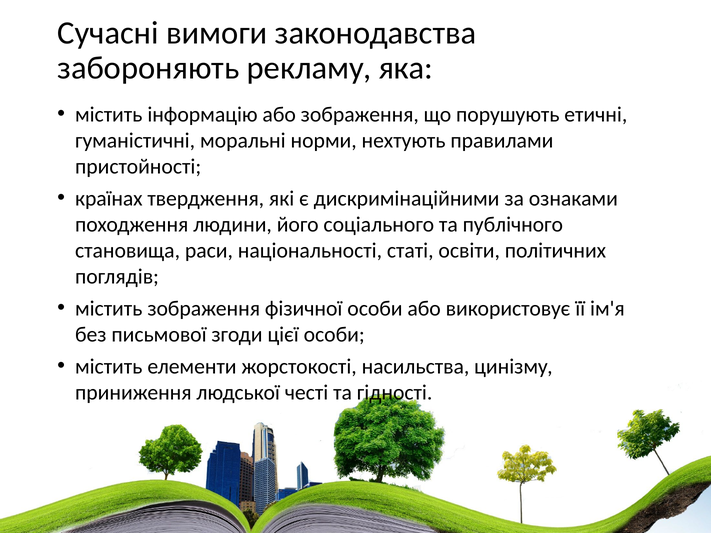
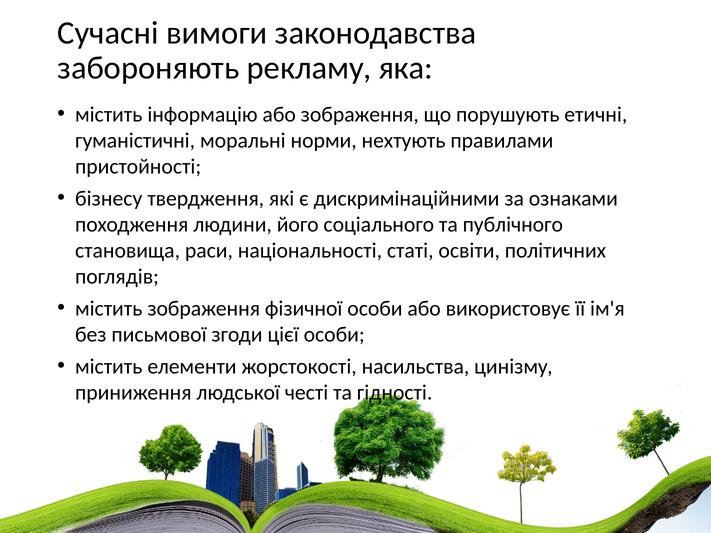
країнах: країнах -> бізнесу (109, 199)
